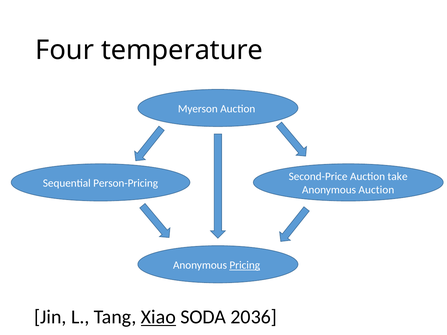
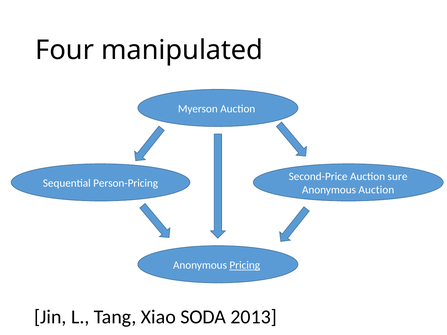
temperature: temperature -> manipulated (182, 50)
take: take -> sure (398, 177)
Xiao underline: present -> none (158, 317)
2036: 2036 -> 2013 (254, 317)
